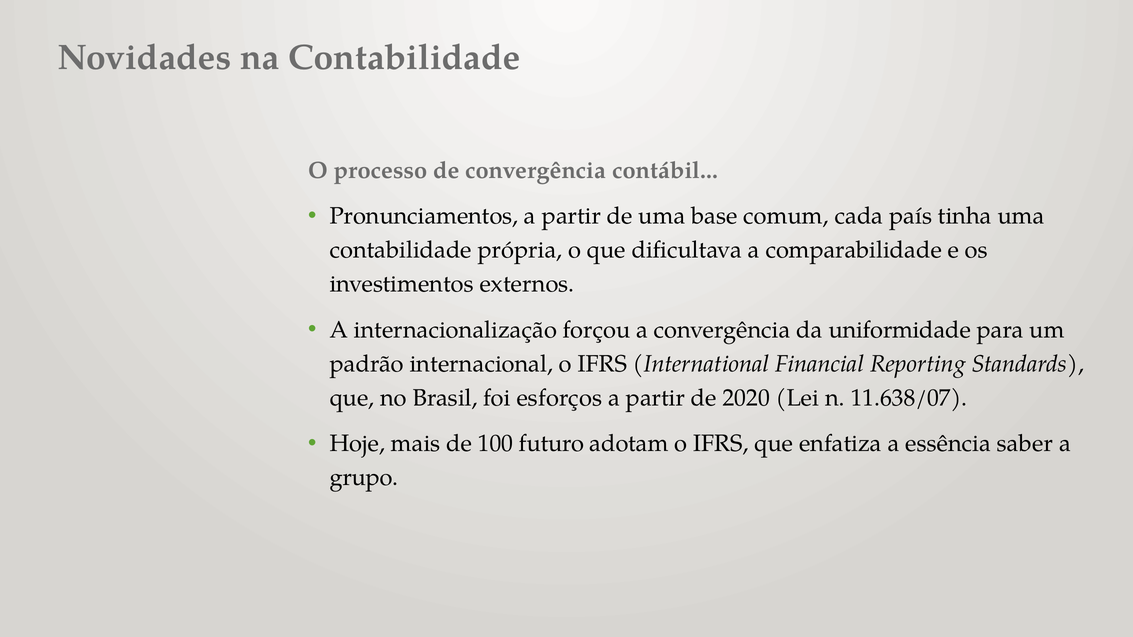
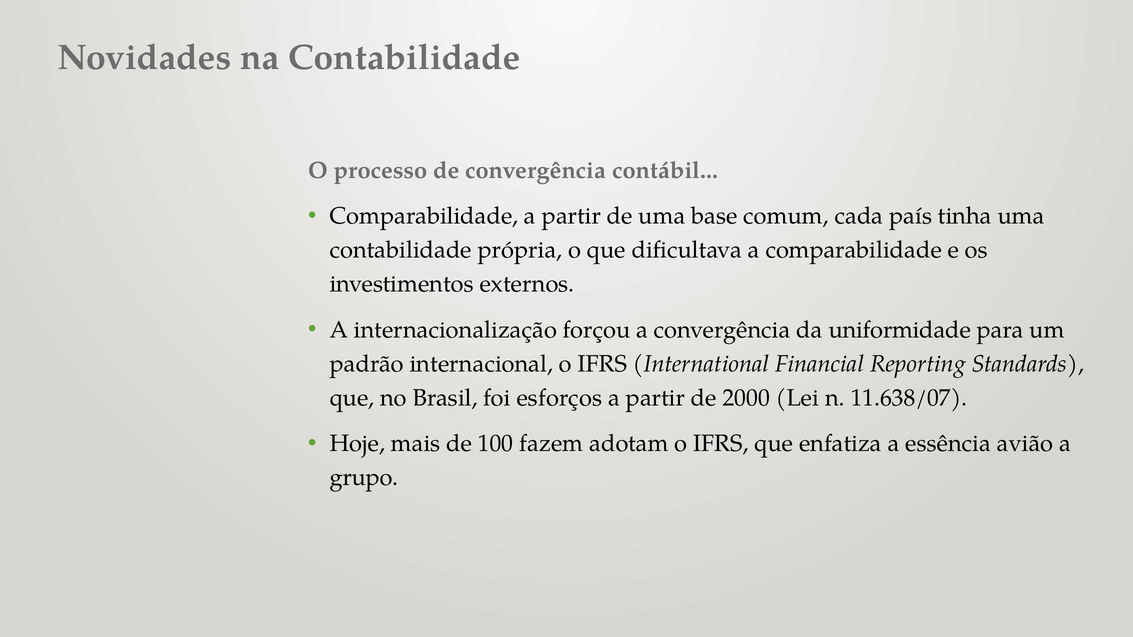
Pronunciamentos: Pronunciamentos -> Comparabilidade (424, 216)
2020: 2020 -> 2000 (746, 398)
futuro: futuro -> fazem (551, 444)
saber: saber -> avião (1025, 444)
